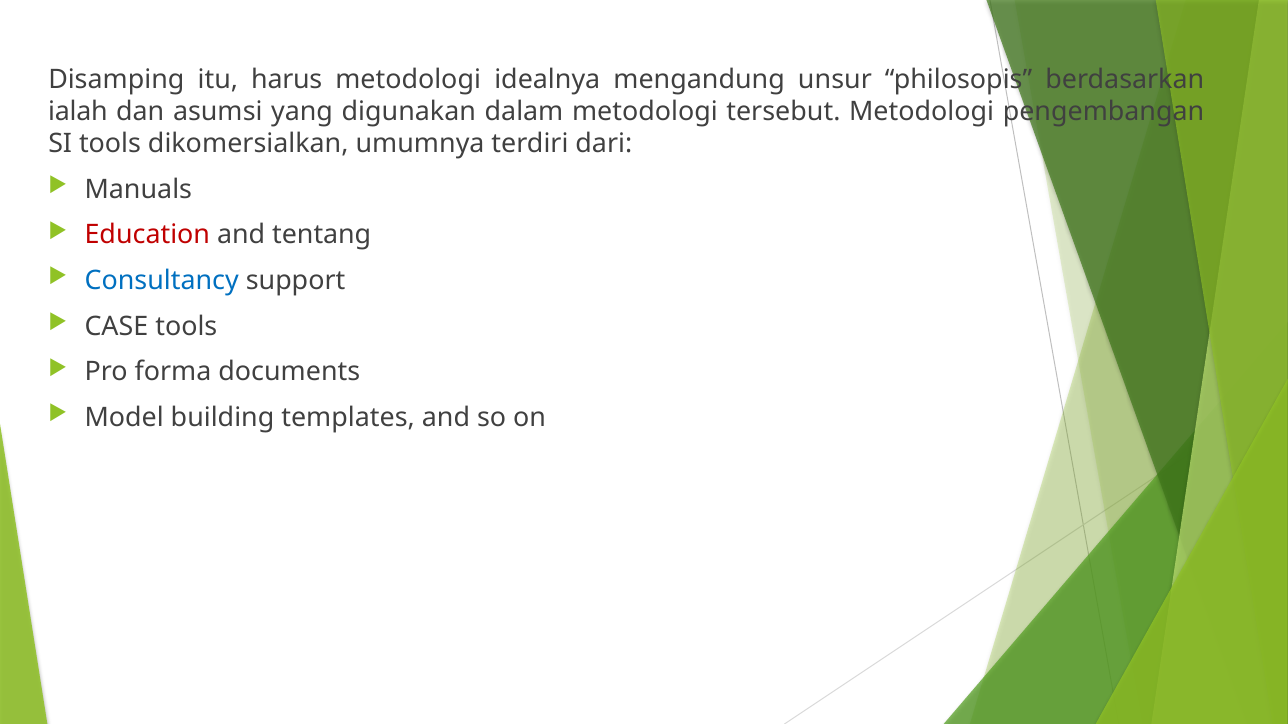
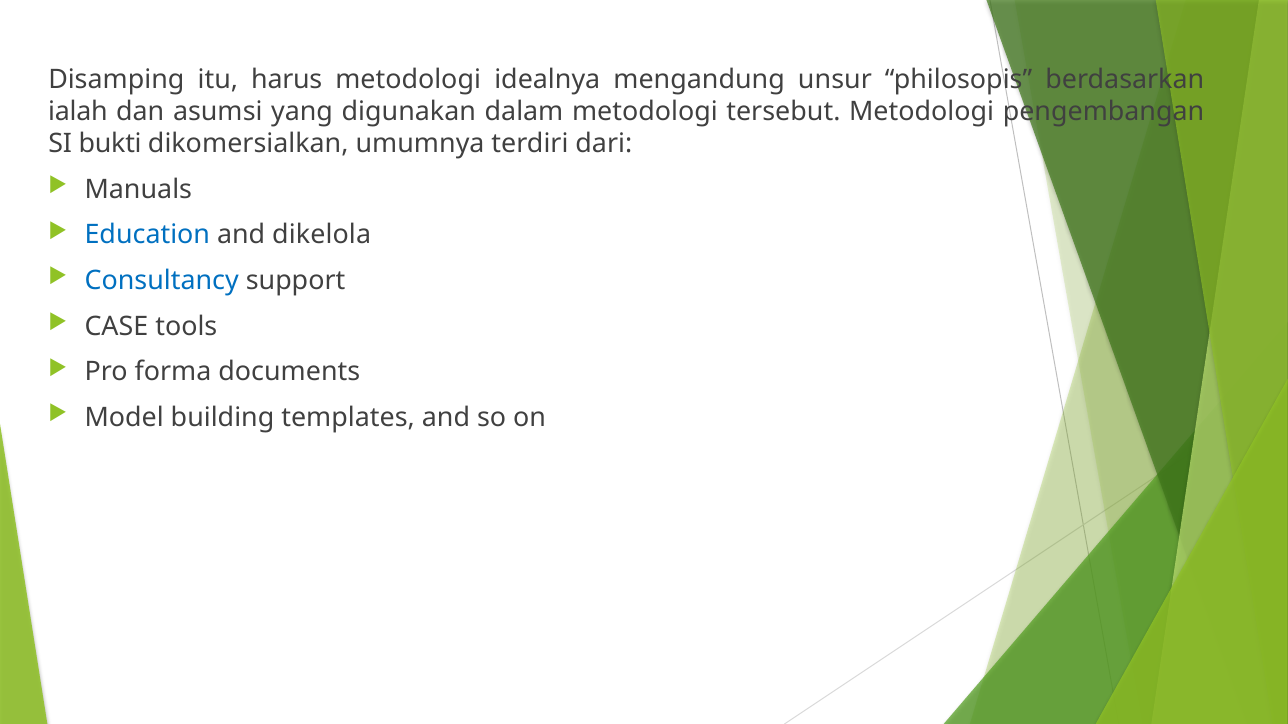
SI tools: tools -> bukti (110, 144)
Education colour: red -> blue (147, 235)
tentang: tentang -> dikelola (322, 235)
